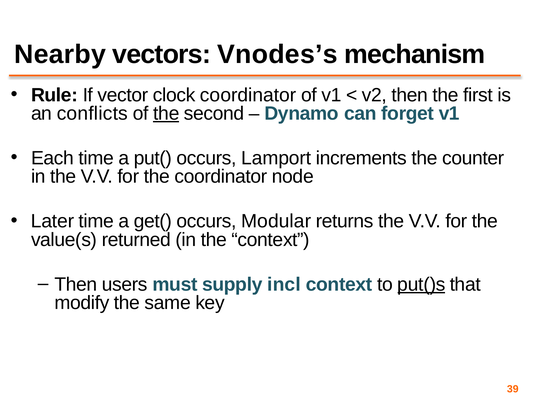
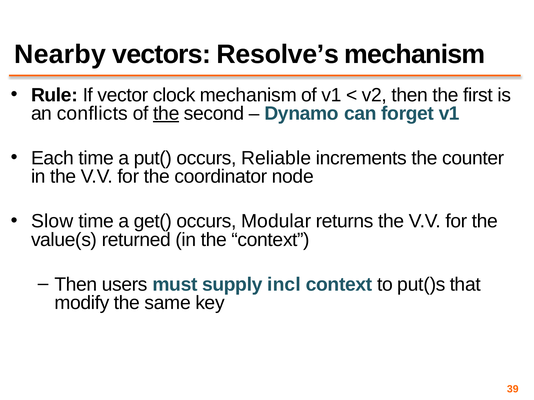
Vnodes’s: Vnodes’s -> Resolve’s (278, 55)
clock coordinator: coordinator -> mechanism (248, 95)
Lamport: Lamport -> Reliable (276, 158)
Later: Later -> Slow (52, 221)
put()s underline: present -> none (421, 285)
